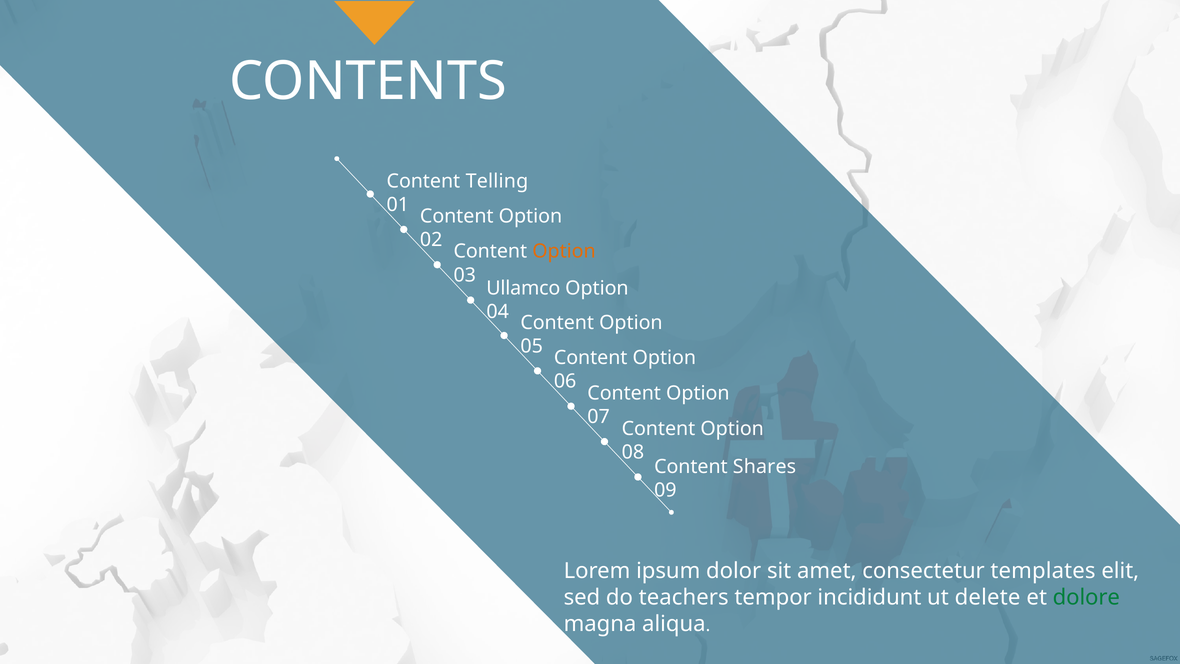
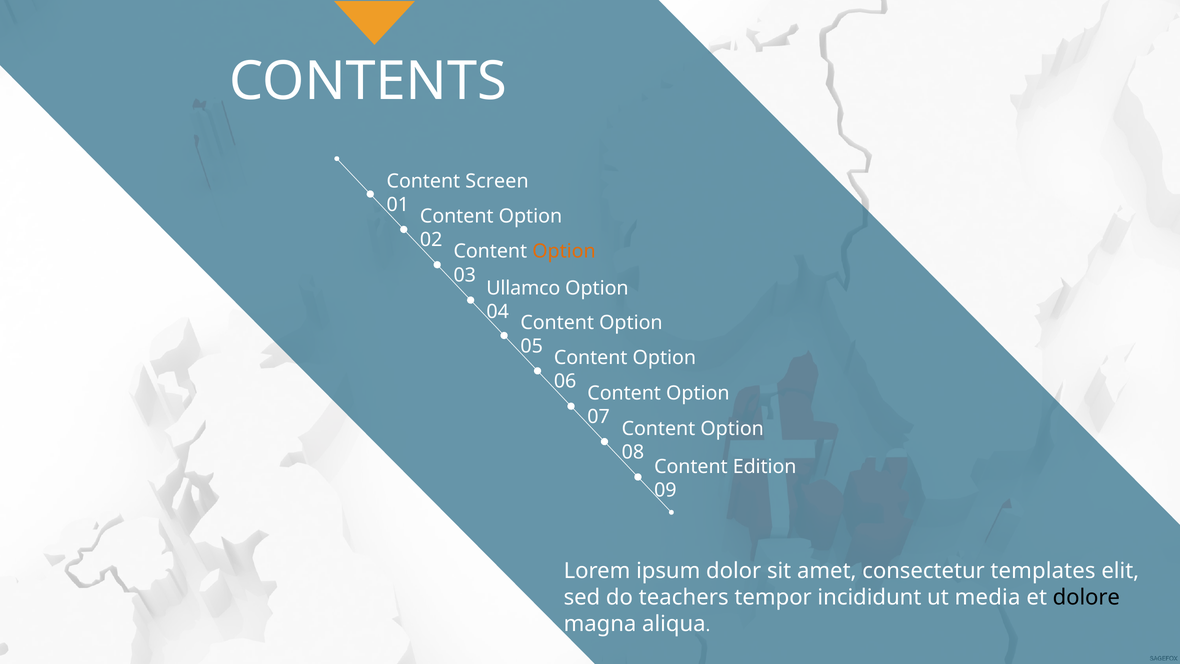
Telling: Telling -> Screen (497, 181)
Shares: Shares -> Edition (765, 467)
delete: delete -> media (988, 597)
dolore colour: green -> black (1086, 597)
